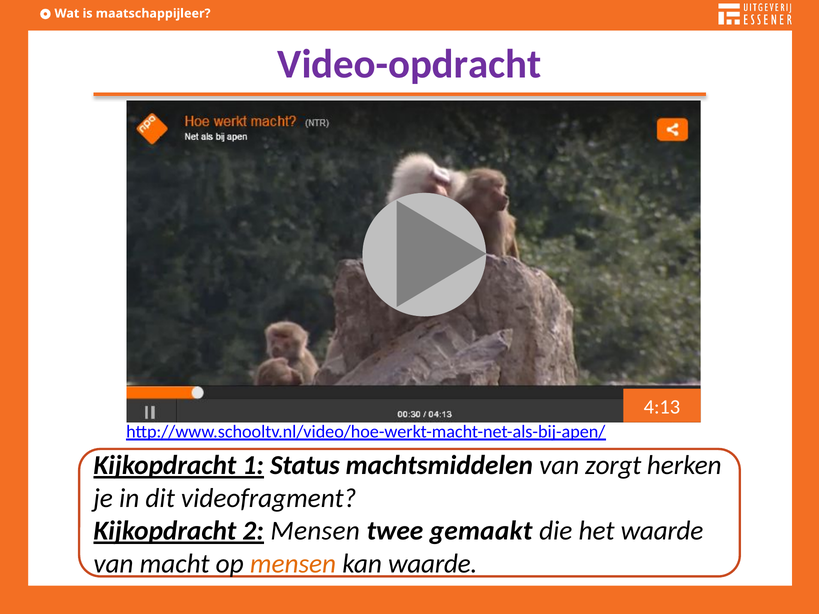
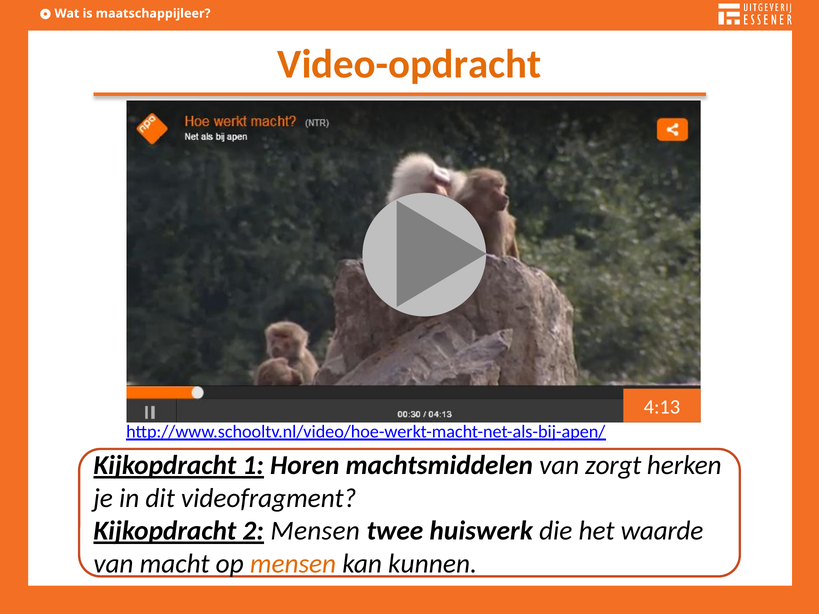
Video-opdracht colour: purple -> orange (409, 64)
Status: Status -> Horen (305, 466)
gemaakt: gemaakt -> huiswerk (481, 531)
kan waarde: waarde -> kunnen (433, 564)
